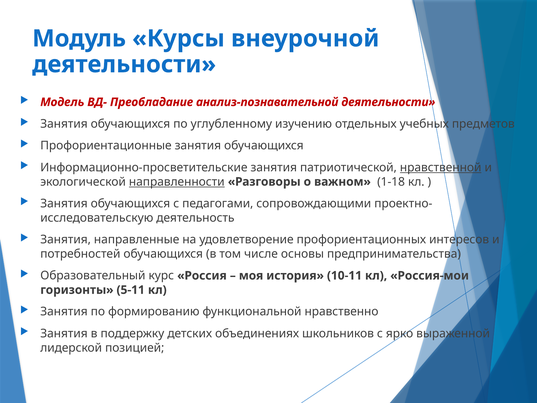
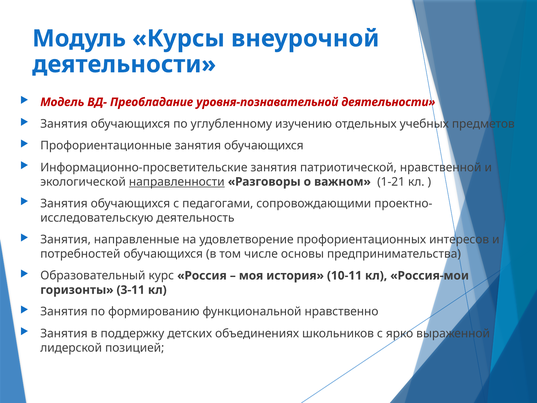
анализ-познавательной: анализ-познавательной -> уровня-познавательной (267, 102)
нравственной underline: present -> none (441, 167)
1-18: 1-18 -> 1-21 (391, 182)
5-11: 5-11 -> 3-11 (131, 290)
